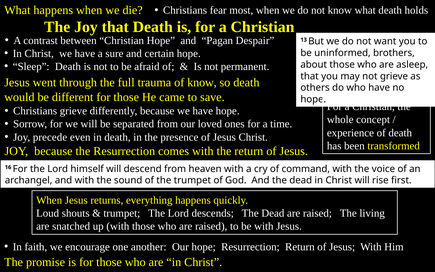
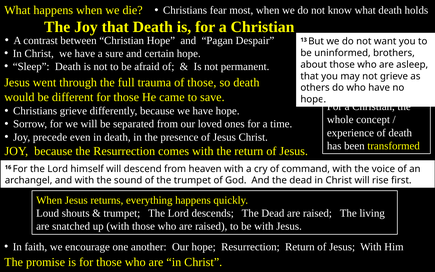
of know: know -> those (202, 83)
